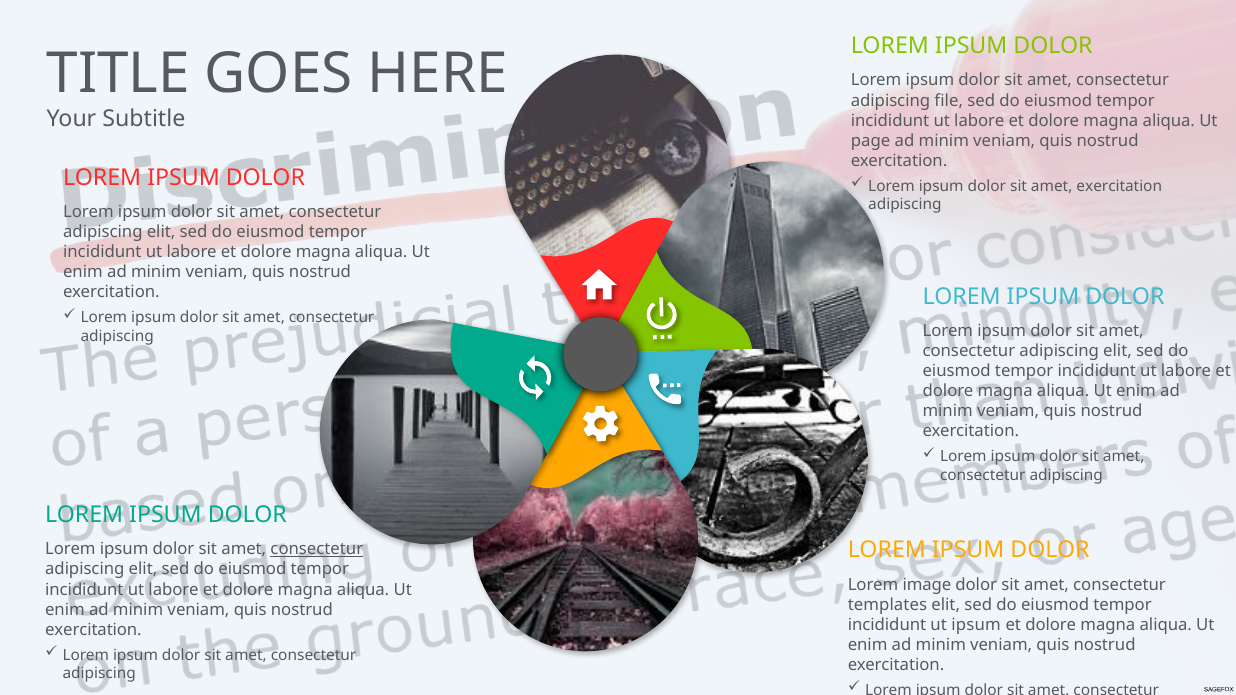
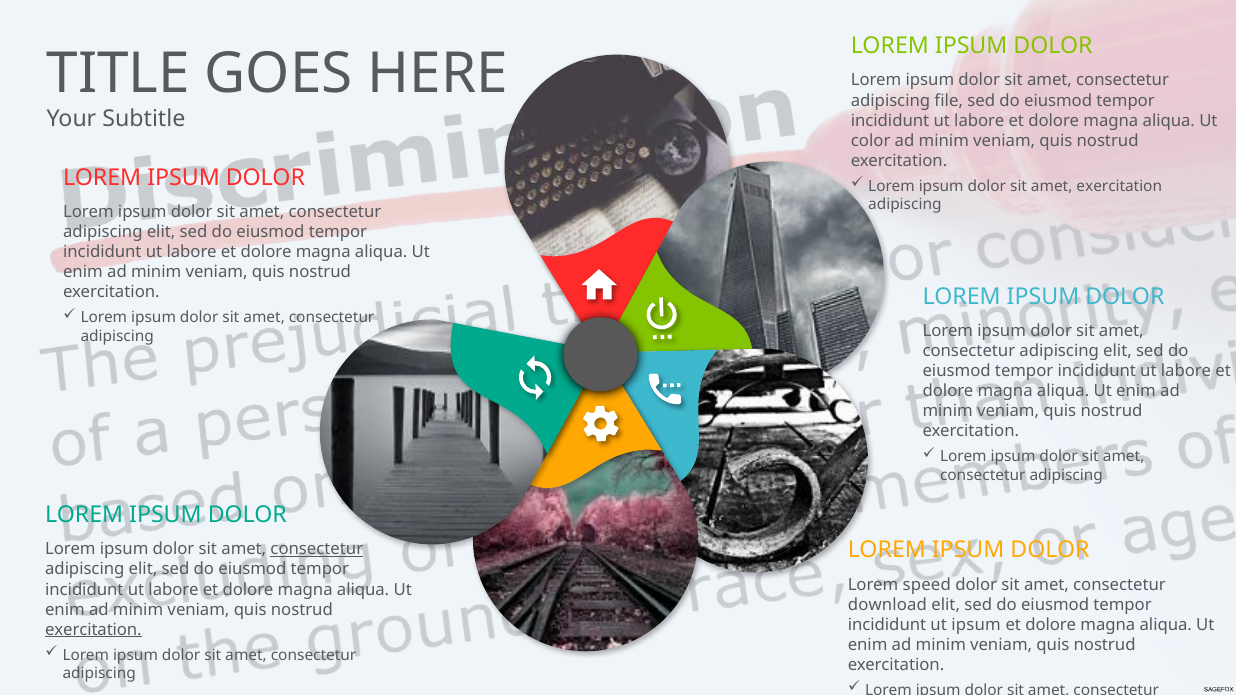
page: page -> color (871, 141)
image: image -> speed (927, 585)
templates: templates -> download (887, 605)
exercitation underline: none -> present (93, 630)
